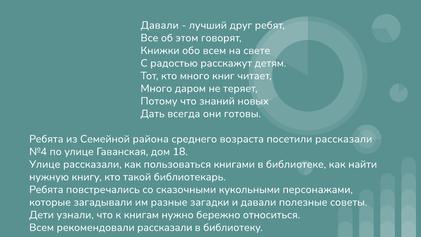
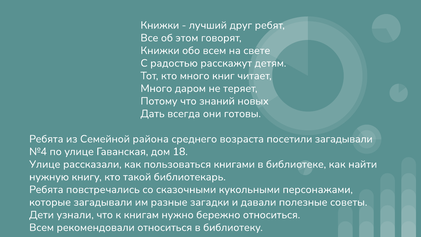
Давали: Давали -> Книжки (160, 25)
посетили рассказали: рассказали -> загадывали (344, 139)
рекомендовали рассказали: рассказали -> относиться (165, 227)
